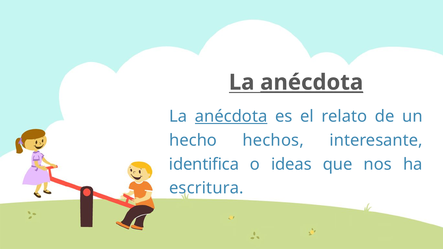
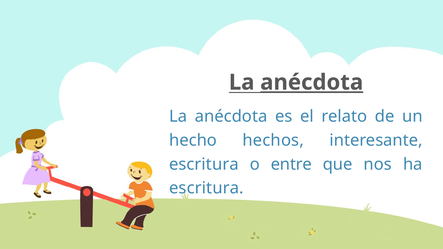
anécdota underline: present -> none (231, 117)
identifica: identifica -> escritura (204, 164)
ideas: ideas -> entre (291, 164)
